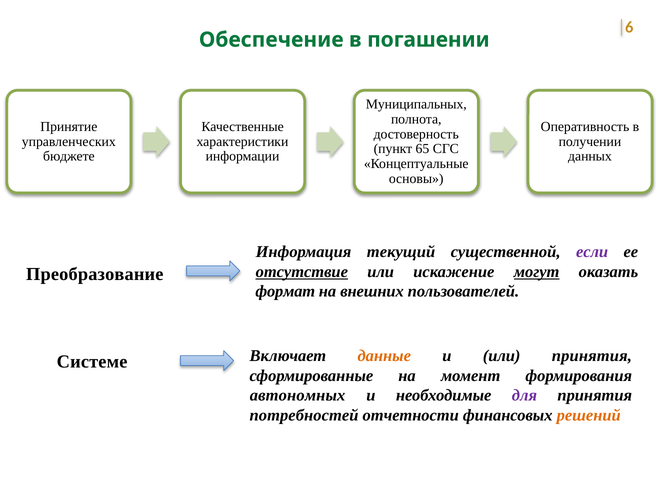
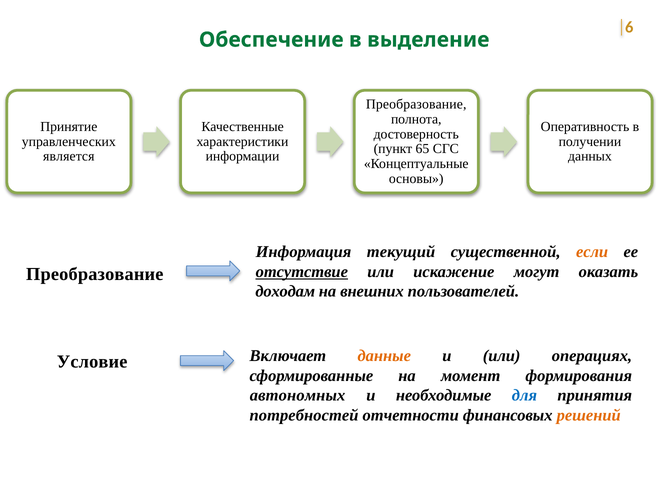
погашении: погашении -> выделение (428, 40)
Муниципальных: Муниципальных -> Преобразование (416, 104)
бюджете: бюджете -> является (69, 156)
если colour: purple -> orange (592, 251)
могут underline: present -> none (537, 271)
формат: формат -> доходам (285, 291)
Системе: Системе -> Условие (92, 361)
или принятия: принятия -> операциях (592, 355)
для colour: purple -> blue (524, 395)
